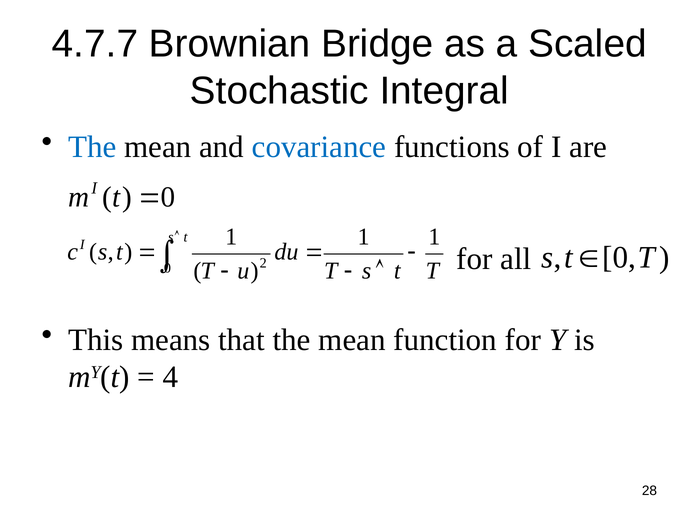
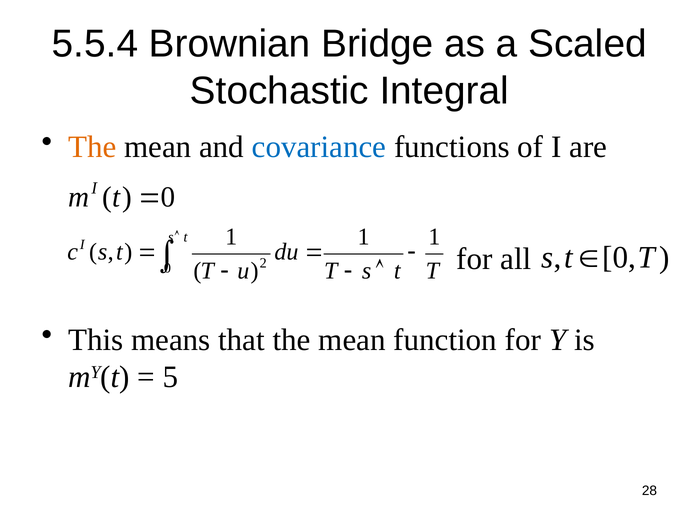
4.7.7: 4.7.7 -> 5.5.4 (95, 44)
The colour: blue -> orange (92, 147)
4: 4 -> 5 (170, 377)
